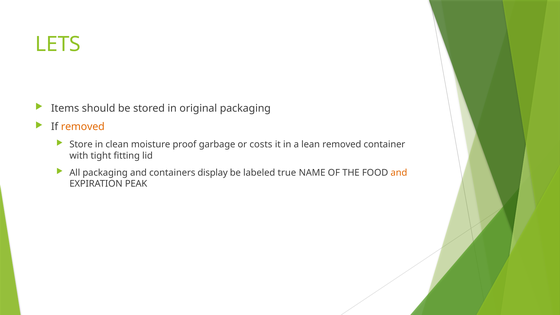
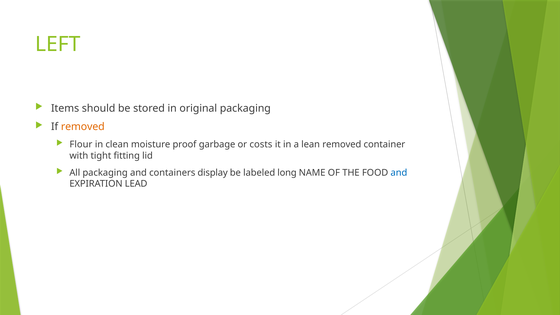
LETS: LETS -> LEFT (58, 44)
Store: Store -> Flour (81, 144)
true: true -> long (287, 173)
and colour: orange -> blue (399, 173)
PEAK: PEAK -> LEAD (136, 184)
